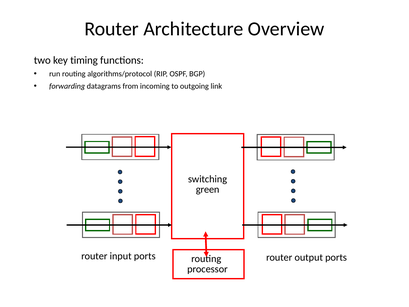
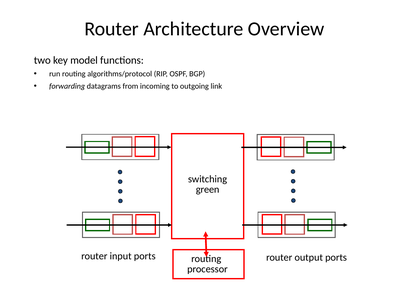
timing: timing -> model (84, 60)
